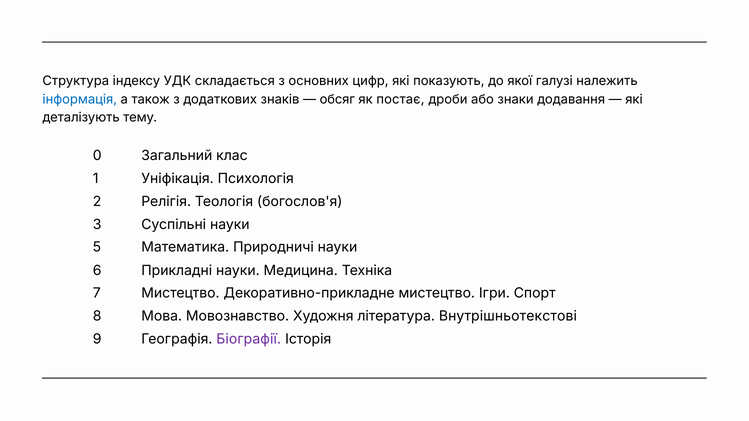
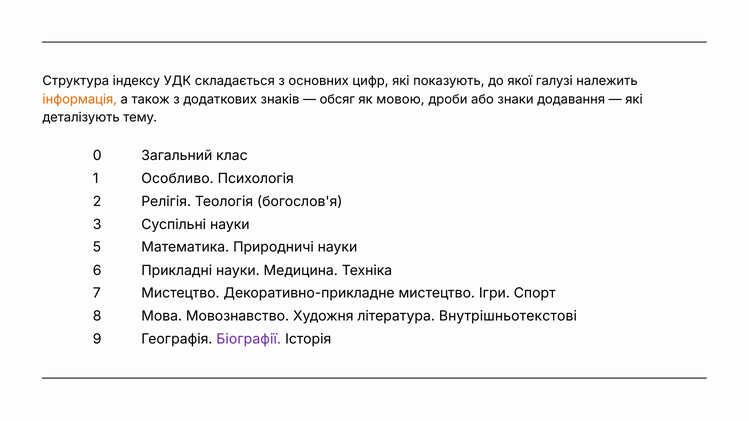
інформація colour: blue -> orange (80, 99)
постає: постає -> мовою (400, 99)
Уніфікація: Уніфікація -> Особливо (178, 179)
